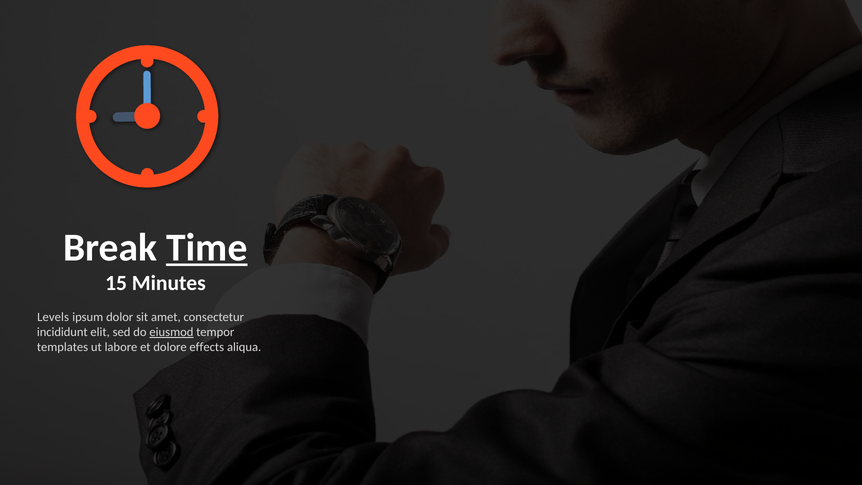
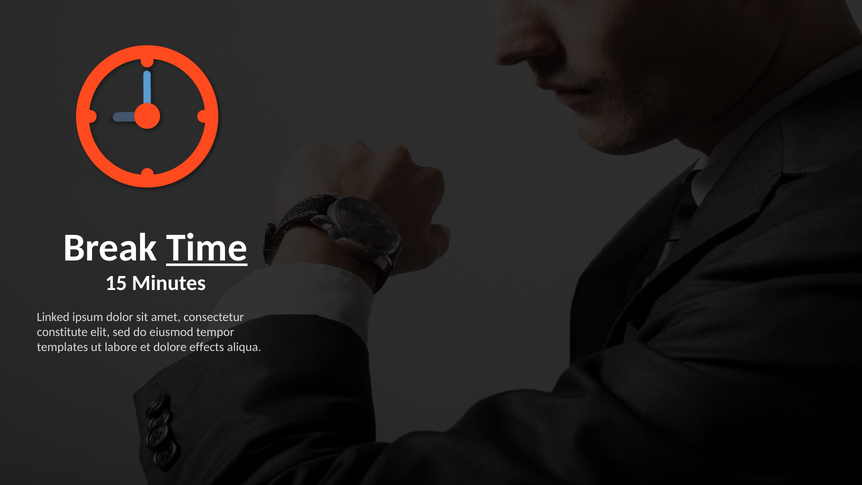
Levels: Levels -> Linked (53, 317)
incididunt: incididunt -> constitute (62, 332)
eiusmod underline: present -> none (171, 332)
